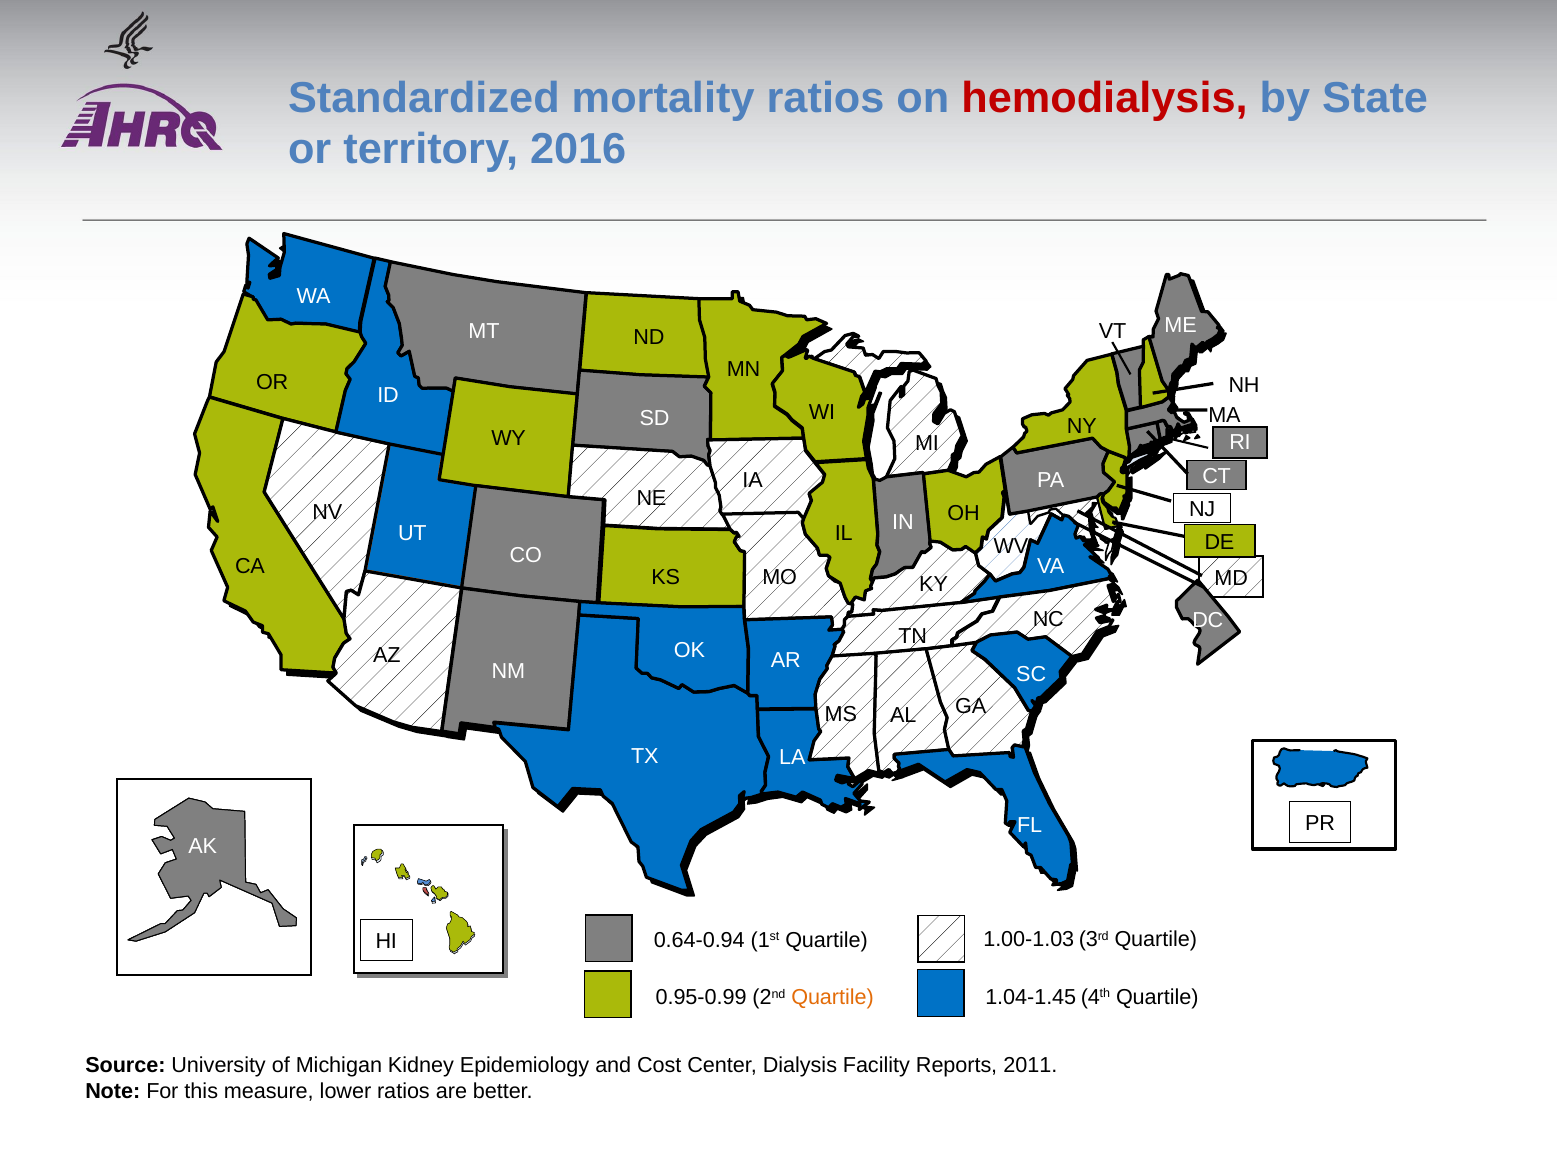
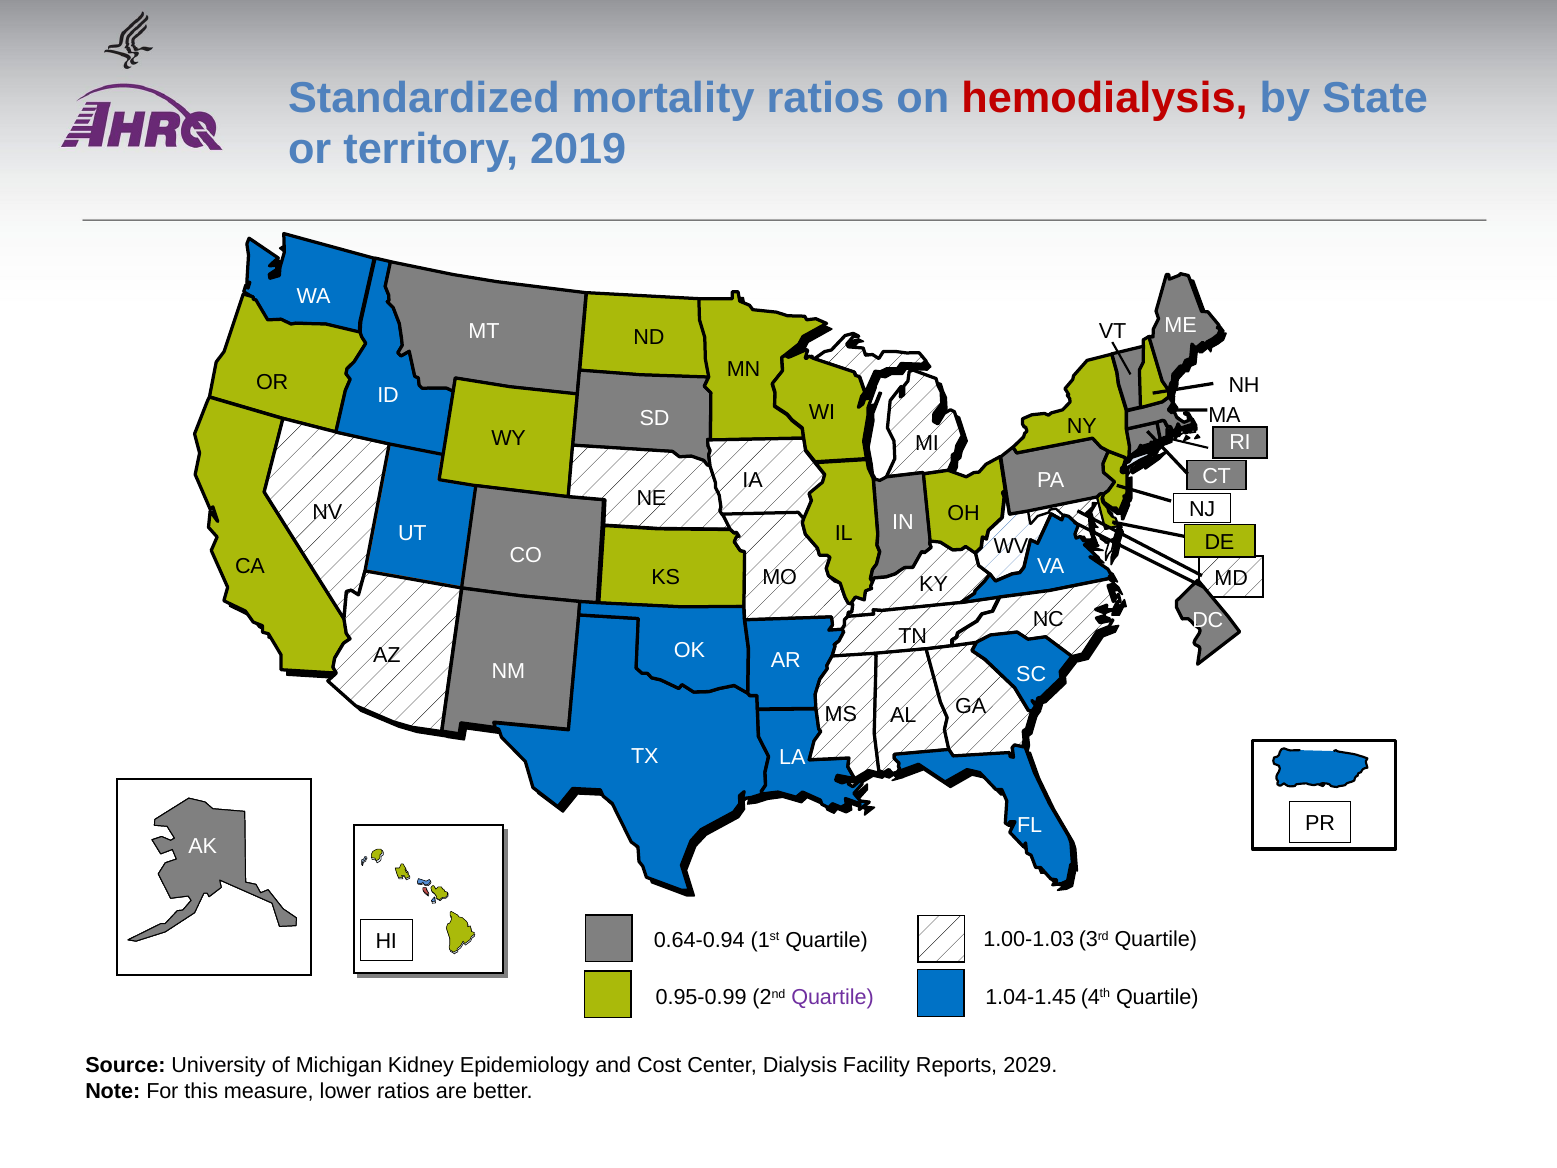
2016: 2016 -> 2019 (578, 150)
Quartile colour: orange -> purple (833, 997)
2011: 2011 -> 2029 (1030, 1065)
